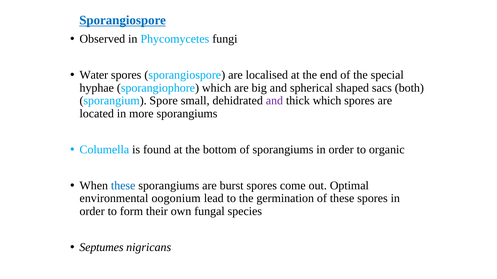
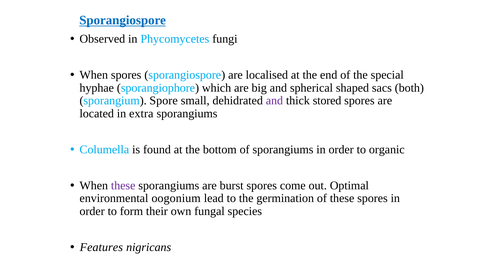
Water: Water -> When (94, 75)
thick which: which -> stored (327, 101)
more: more -> extra (141, 114)
these colour: blue -> purple (123, 186)
Septumes: Septumes -> Features (101, 248)
